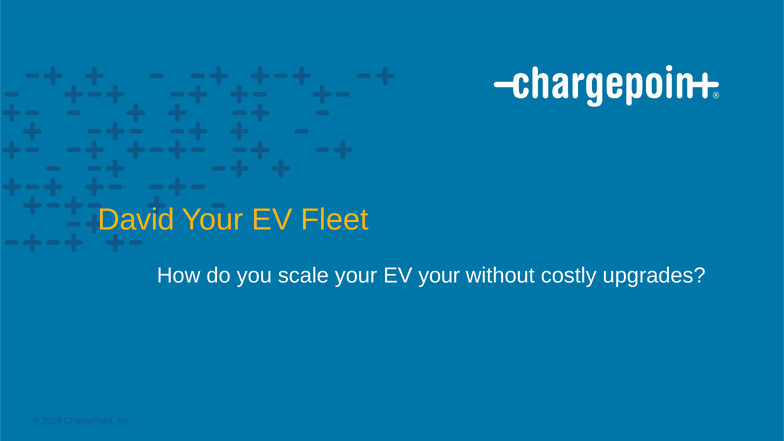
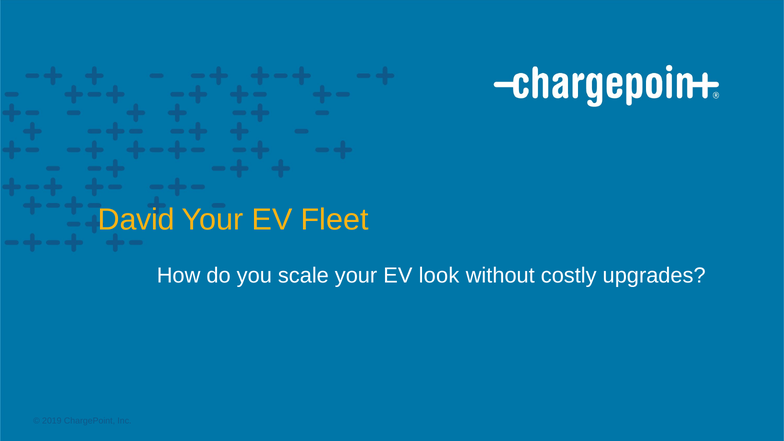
EV your: your -> look (439, 276)
